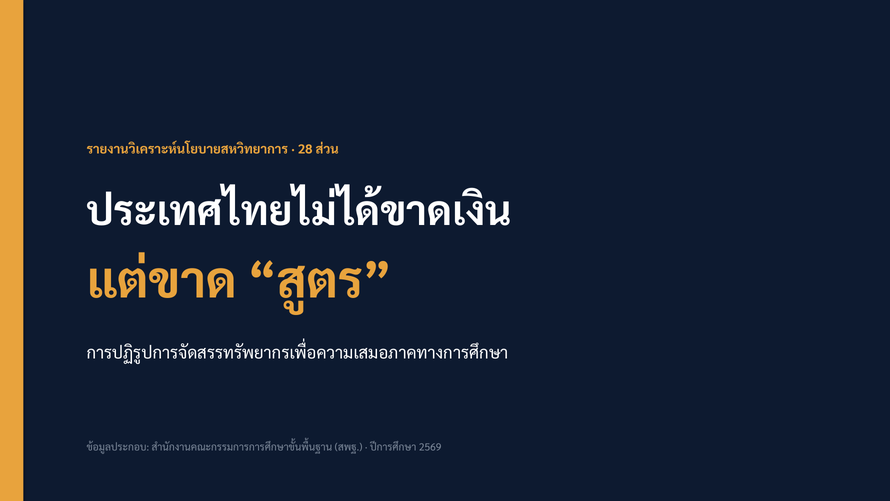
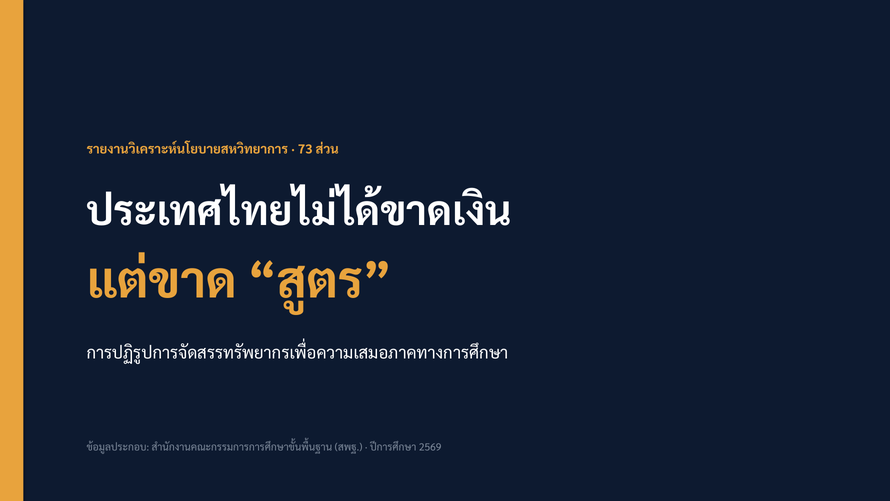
28: 28 -> 73 (305, 149)
